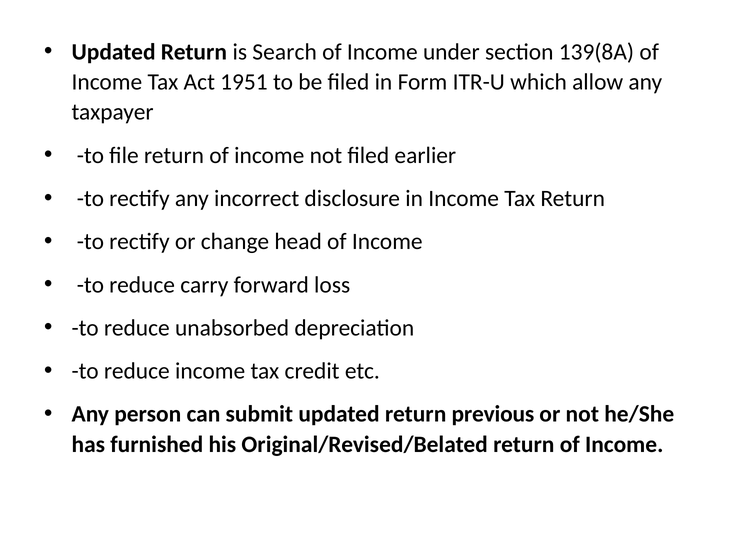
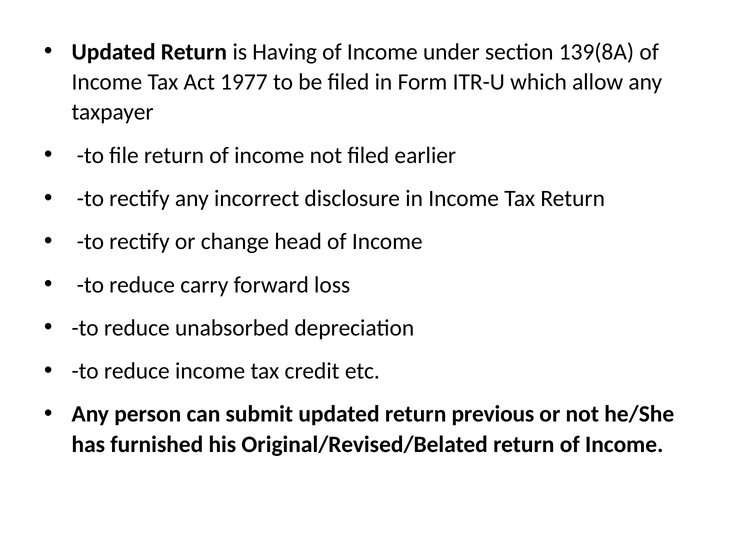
Search: Search -> Having (285, 52)
1951: 1951 -> 1977 (244, 82)
